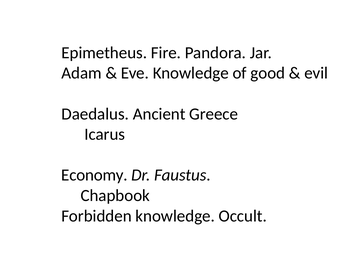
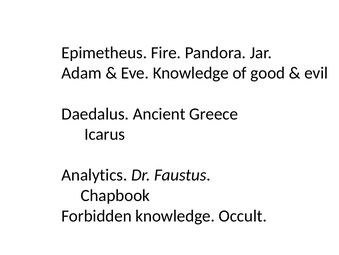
Economy: Economy -> Analytics (94, 175)
